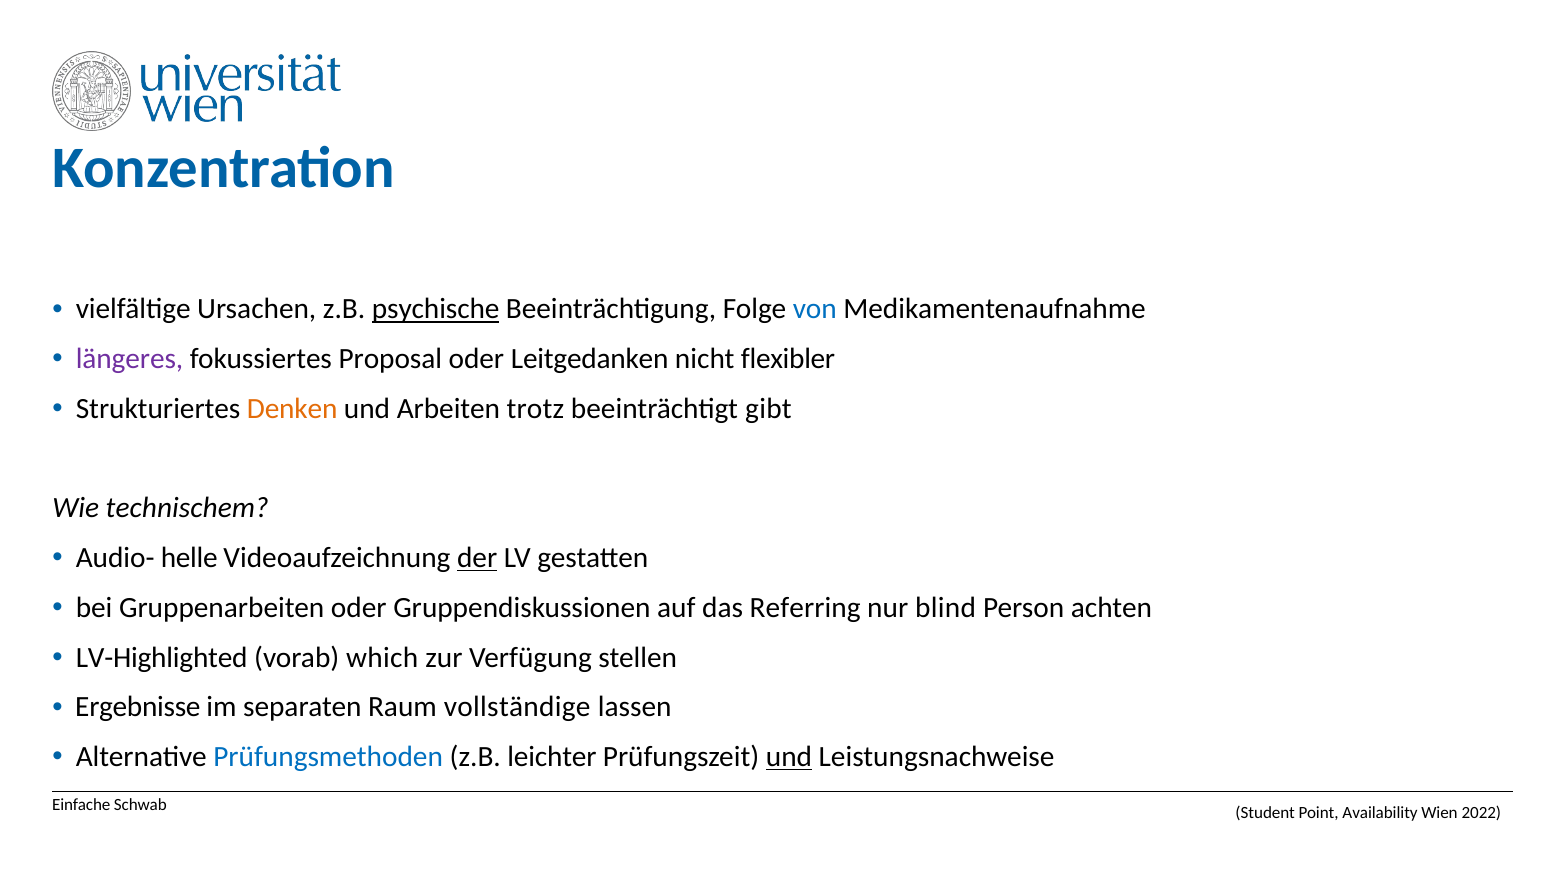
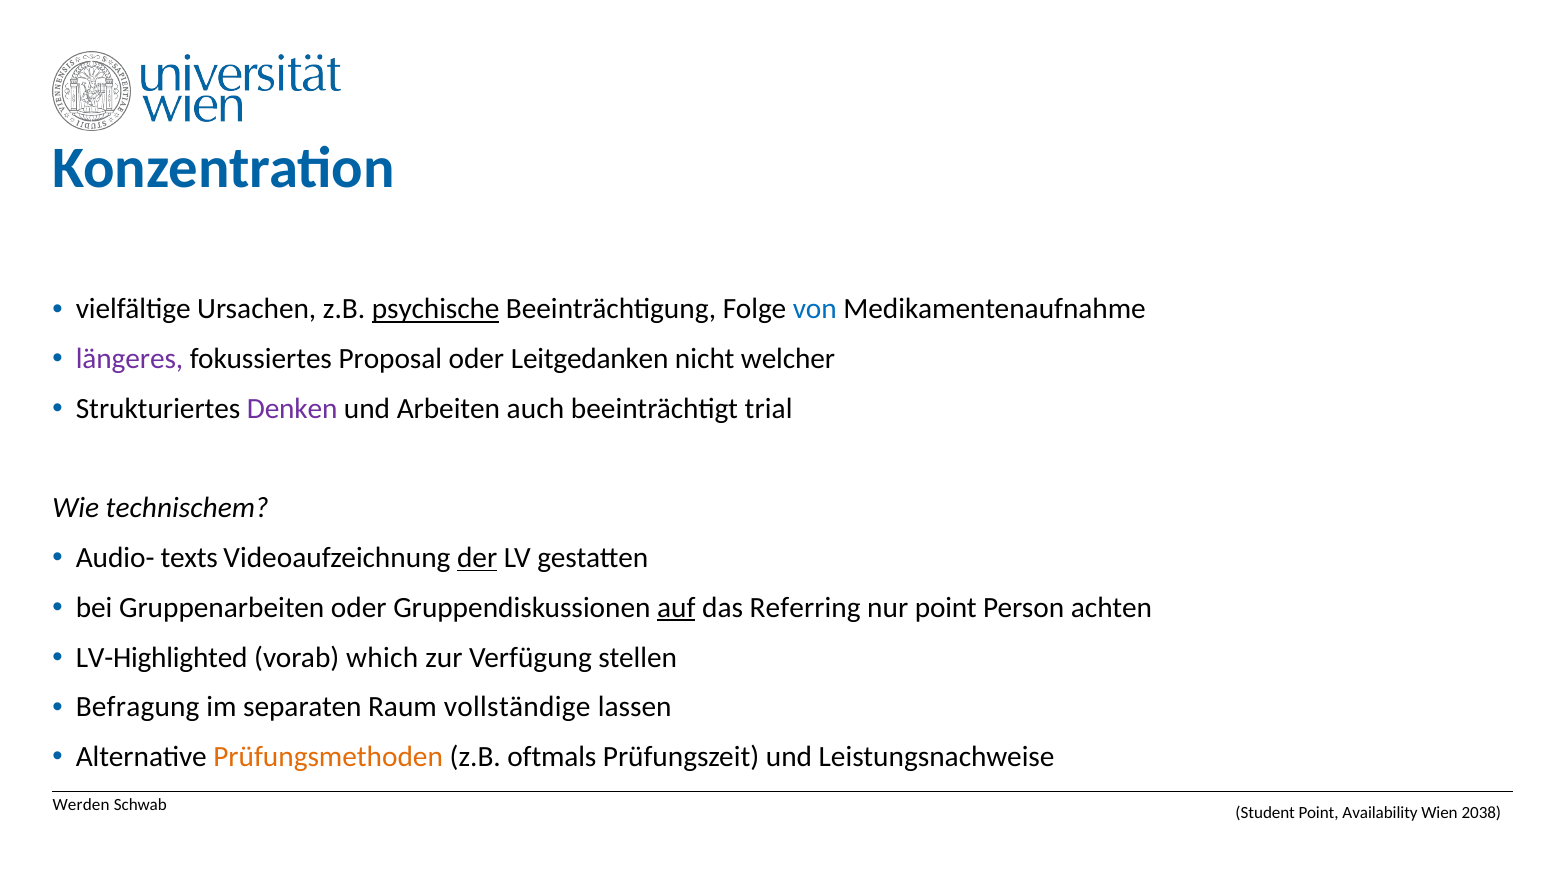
flexibler: flexibler -> welcher (788, 359)
Denken colour: orange -> purple (292, 409)
trotz: trotz -> auch (535, 409)
gibt: gibt -> trial (769, 409)
helle: helle -> texts (189, 558)
auf underline: none -> present (676, 608)
nur blind: blind -> point (946, 608)
Ergebnisse: Ergebnisse -> Befragung (138, 707)
Prüfungsmethoden colour: blue -> orange (328, 757)
leichter: leichter -> oftmals (552, 757)
und underline: present -> none (789, 757)
Einfache: Einfache -> Werden (81, 805)
2022: 2022 -> 2038 (1481, 813)
